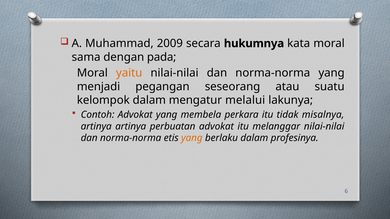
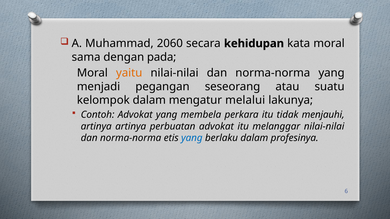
2009: 2009 -> 2060 (170, 44)
hukumnya: hukumnya -> kehidupan (254, 44)
misalnya: misalnya -> menjauhi (323, 115)
yang colour: orange -> blue (192, 138)
